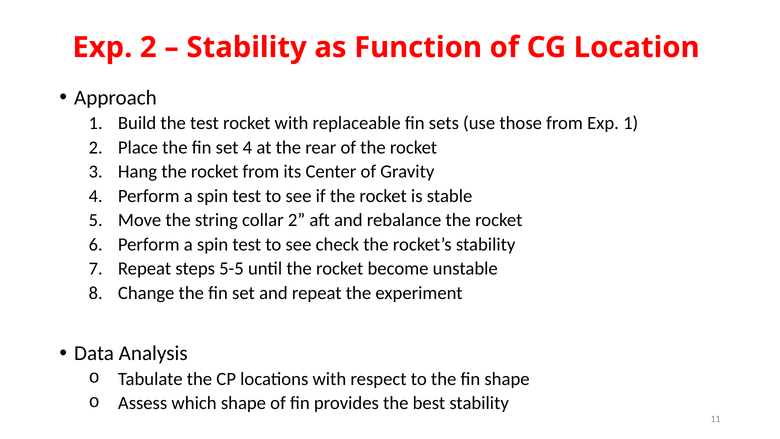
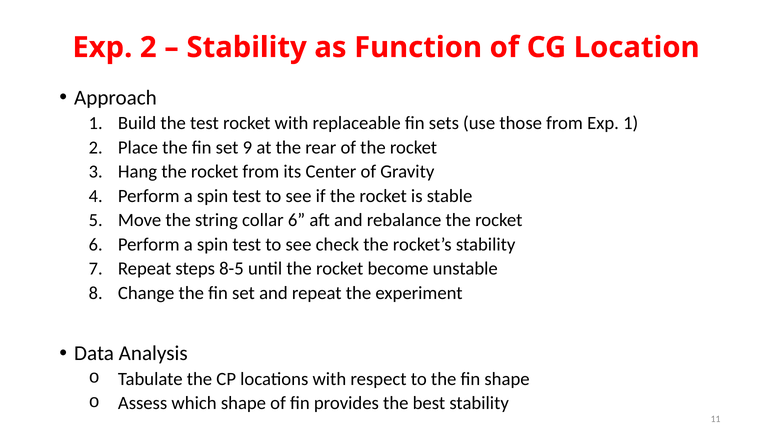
set 4: 4 -> 9 (247, 147)
collar 2: 2 -> 6 (297, 220)
5-5: 5-5 -> 8-5 (231, 268)
